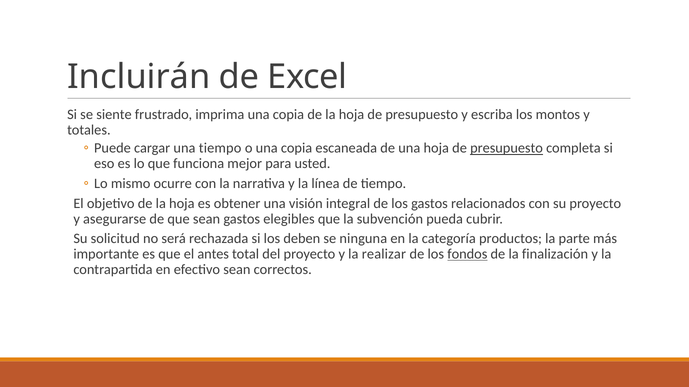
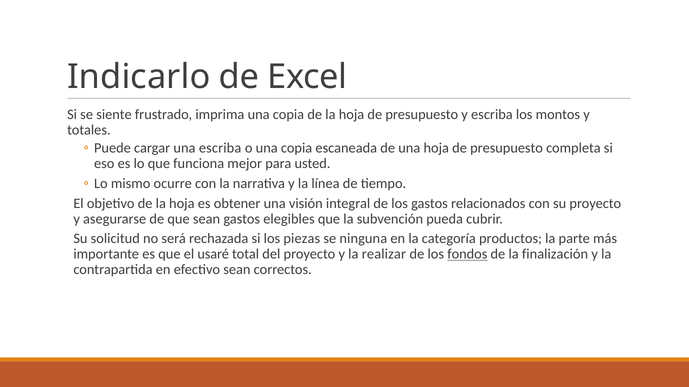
Incluirán: Incluirán -> Indicarlo (139, 77)
una tiempo: tiempo -> escriba (220, 148)
presupuesto underline: present -> none (507, 148)
deben: deben -> piezas (302, 239)
antes: antes -> usaré (213, 254)
